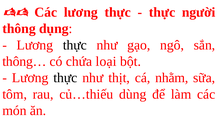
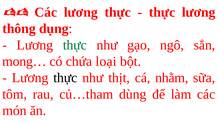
thực người: người -> lương (199, 12)
thực colour: black -> green (75, 45)
thông…: thông… -> mong… (24, 61)
củ…thiếu: củ…thiếu -> củ…tham (86, 94)
